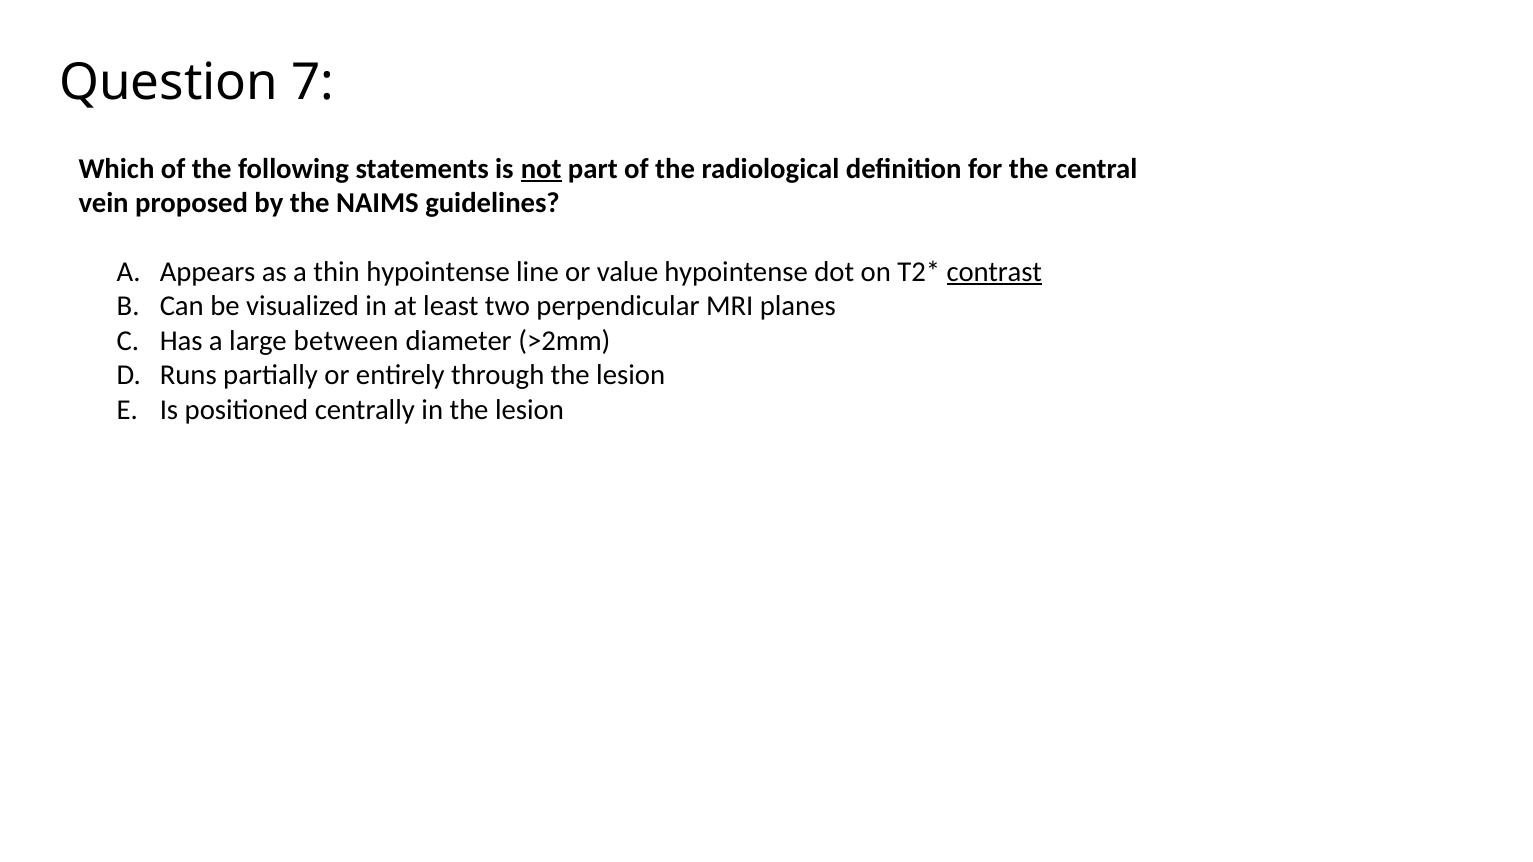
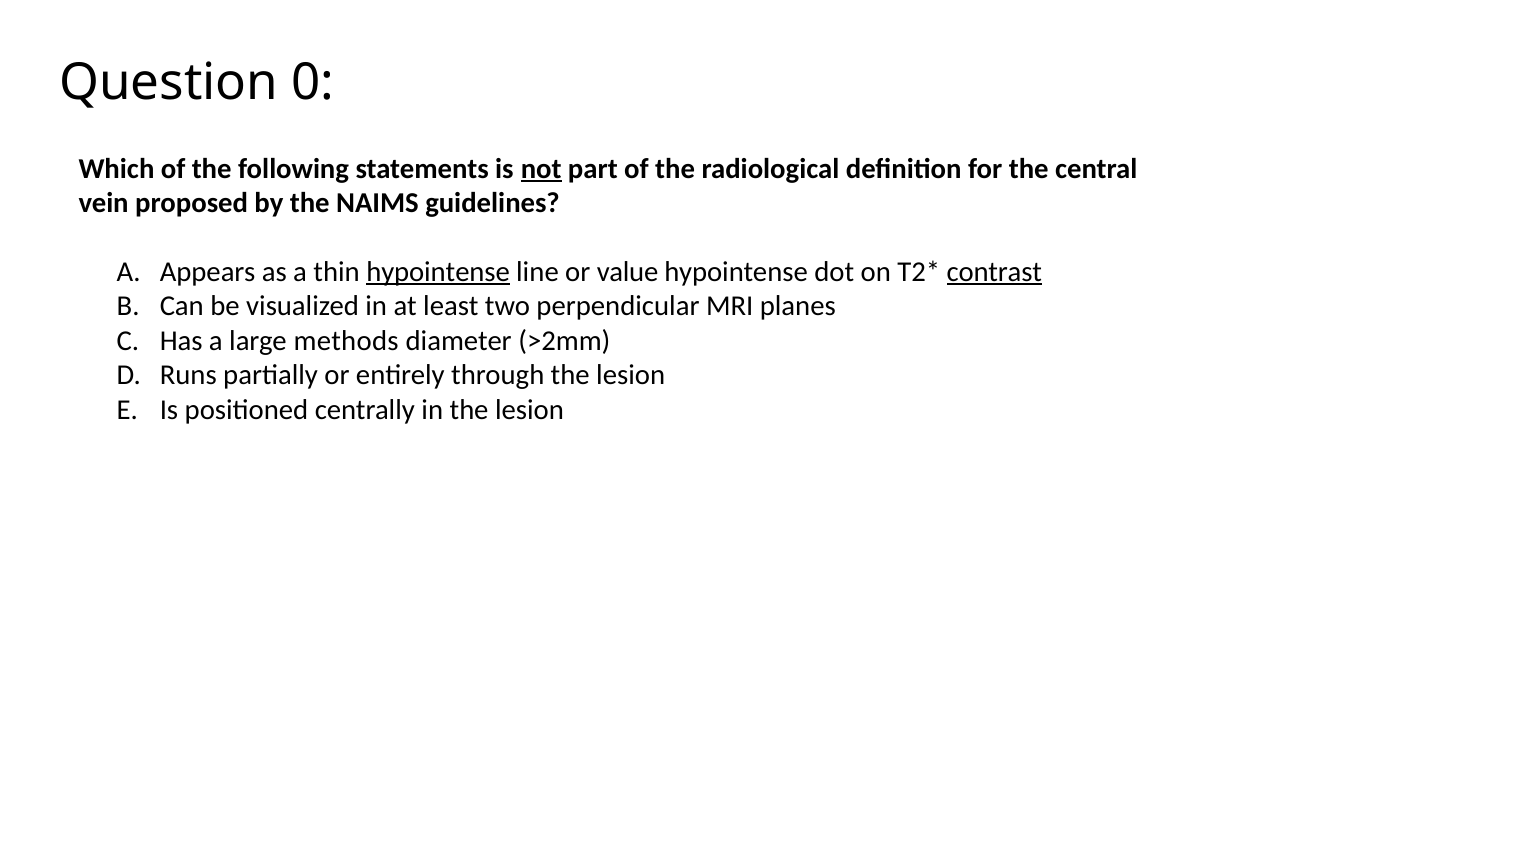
7: 7 -> 0 (313, 83)
hypointense underline: none -> present (438, 272)
between: between -> methods (346, 341)
